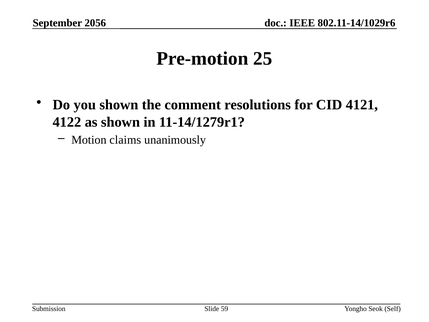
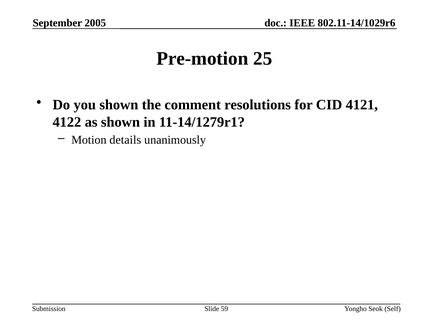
2056: 2056 -> 2005 (95, 23)
claims: claims -> details (125, 140)
